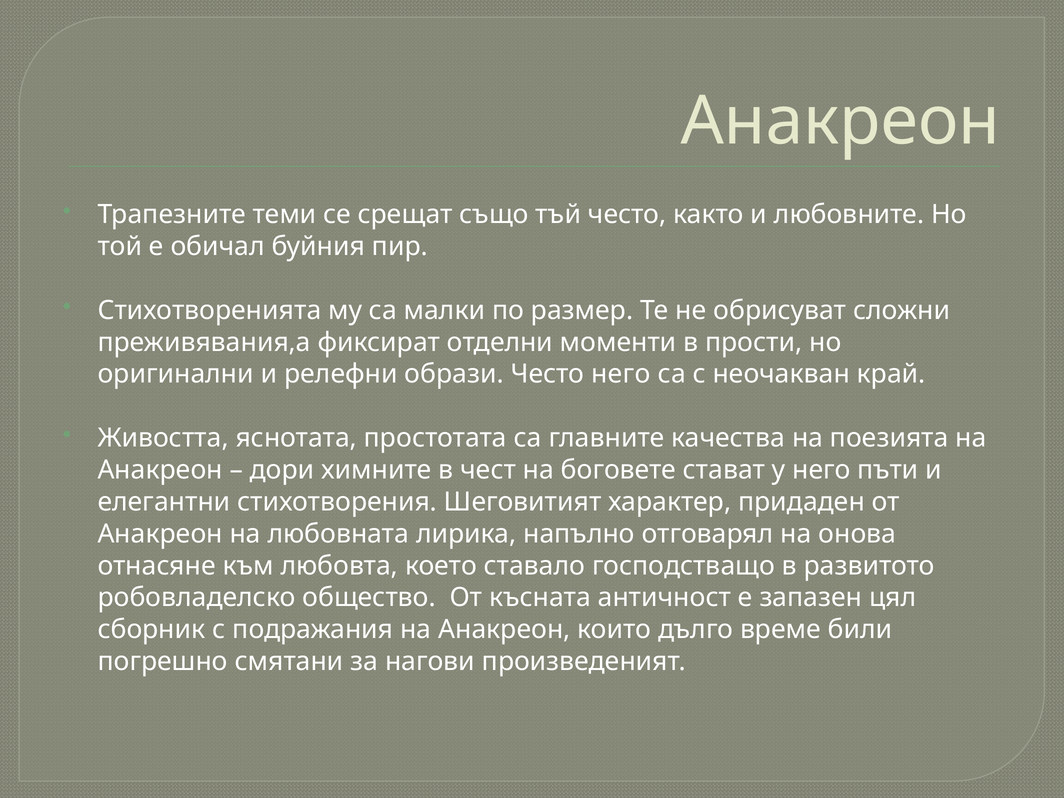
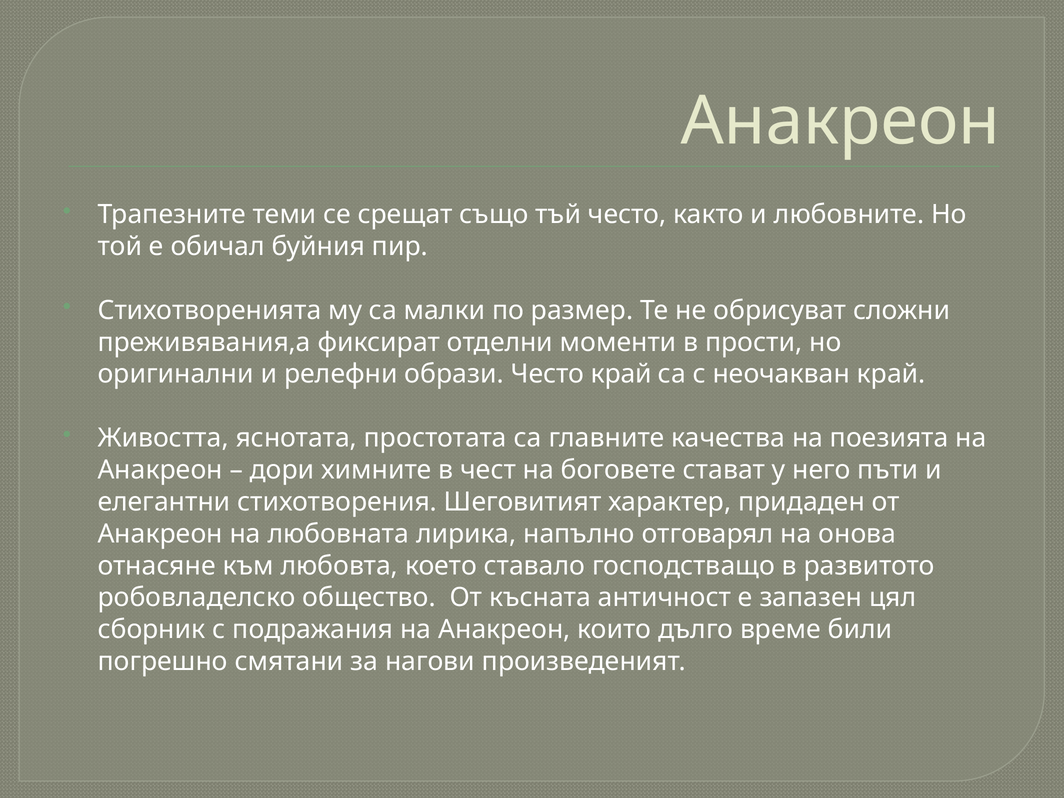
Често него: него -> край (621, 374)
